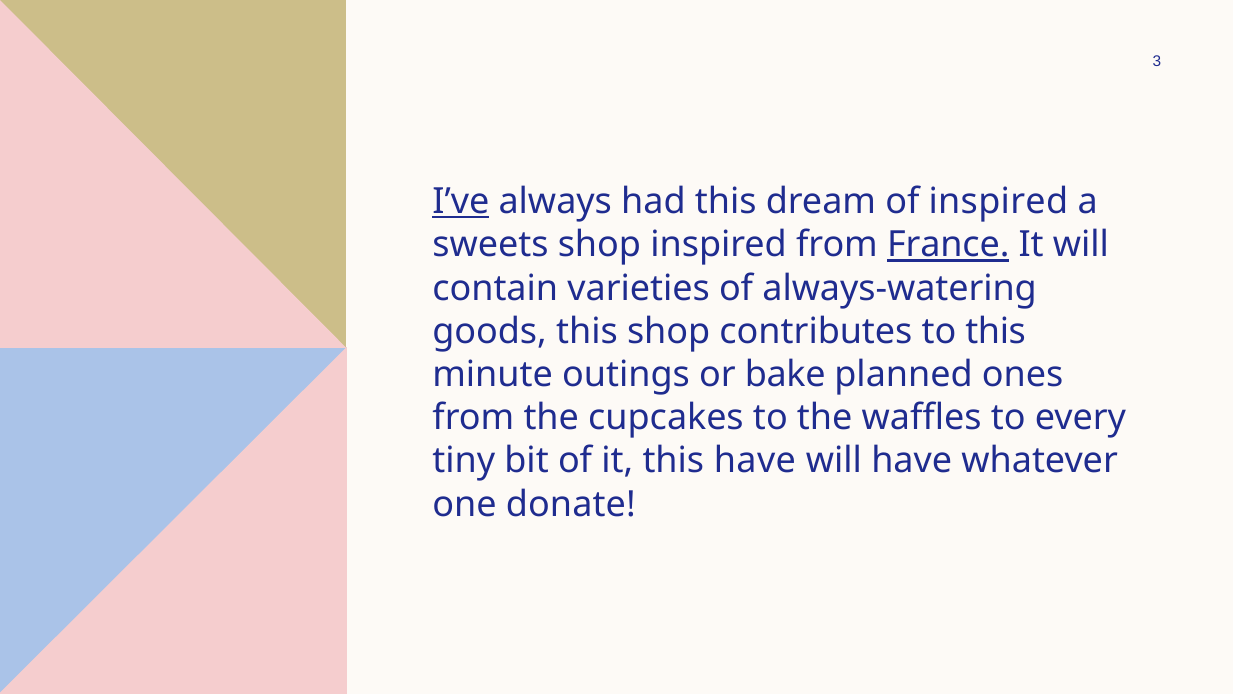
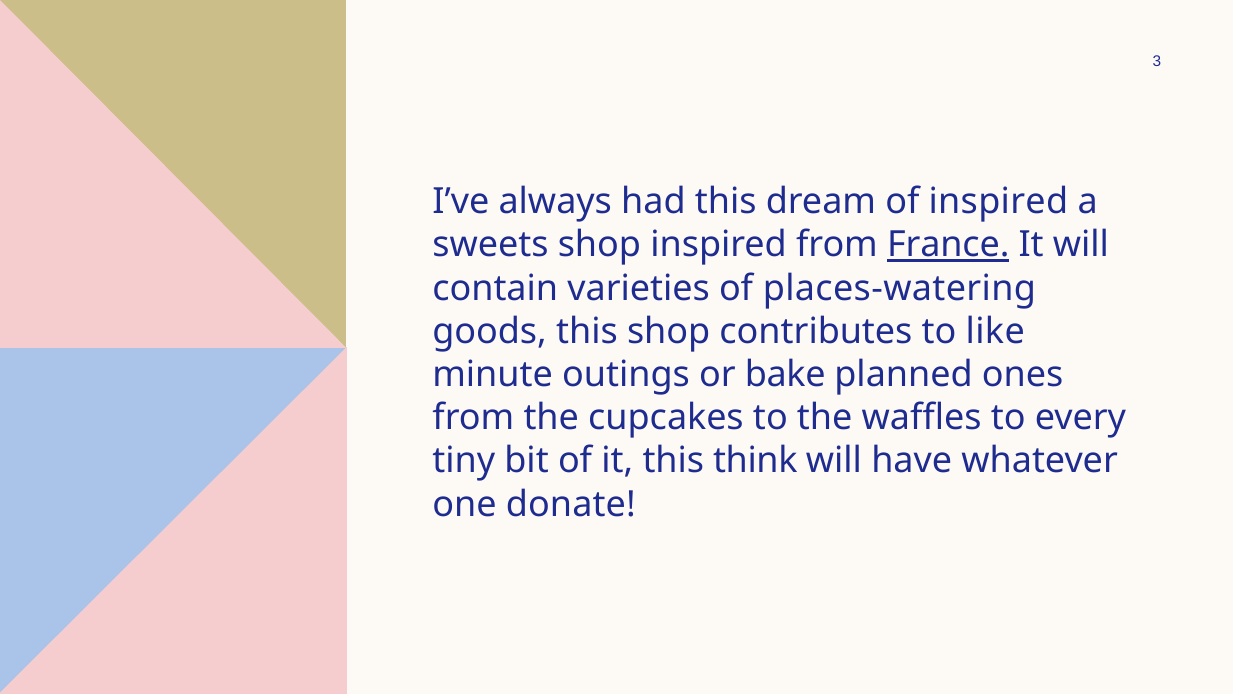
I’ve underline: present -> none (461, 202)
always-watering: always-watering -> places-watering (899, 288)
to this: this -> like (995, 331)
this have: have -> think (755, 461)
